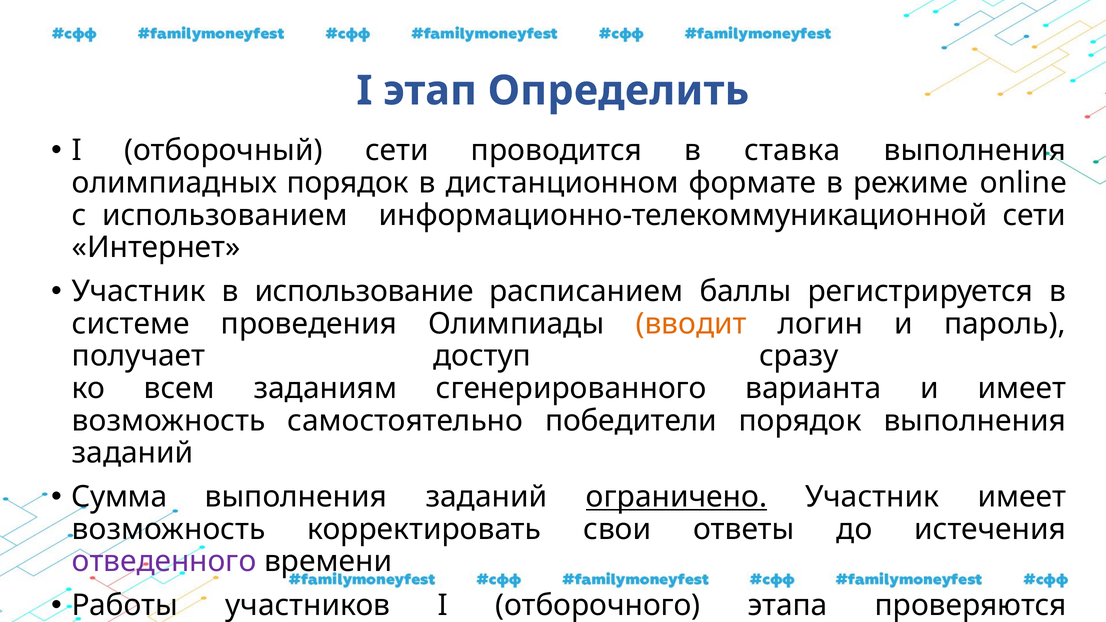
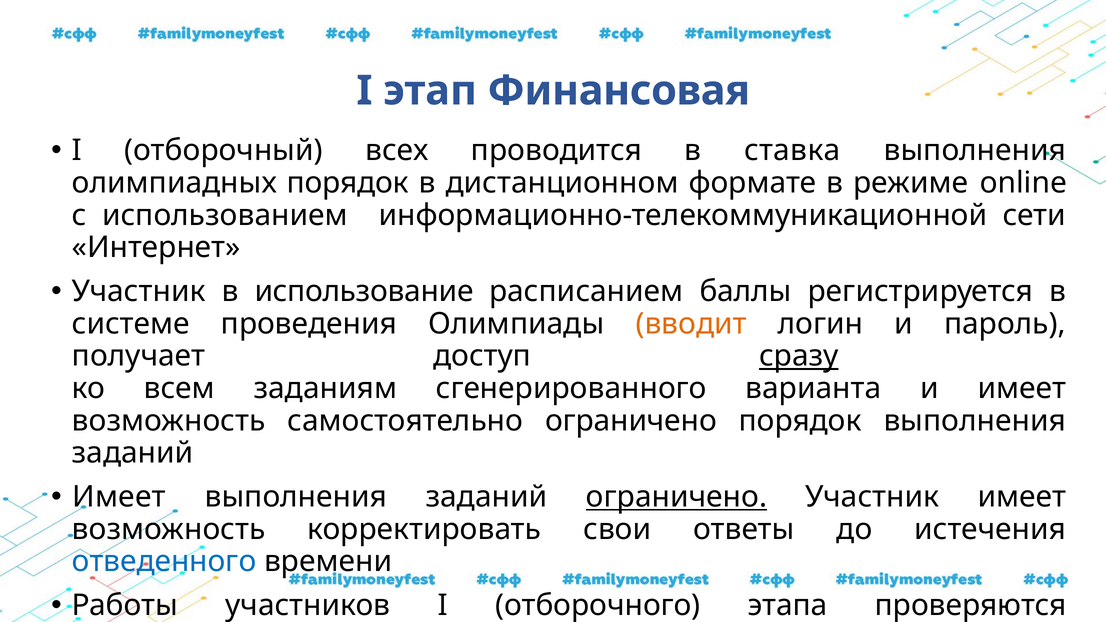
Определить: Определить -> Финансовая (619, 91)
отборочный сети: сети -> всех (397, 151)
сразу underline: none -> present (799, 356)
самостоятельно победители: победители -> ограничено (631, 421)
Сумма: Сумма -> Имеет (119, 497)
отведенного colour: purple -> blue (164, 562)
